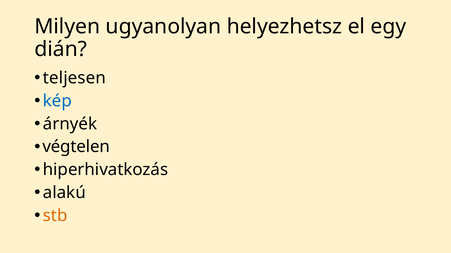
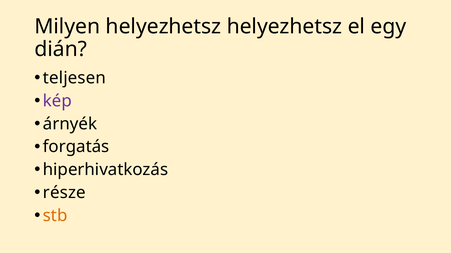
Milyen ugyanolyan: ugyanolyan -> helyezhetsz (163, 26)
kép colour: blue -> purple (57, 101)
végtelen: végtelen -> forgatás (76, 147)
alakú: alakú -> része (64, 193)
